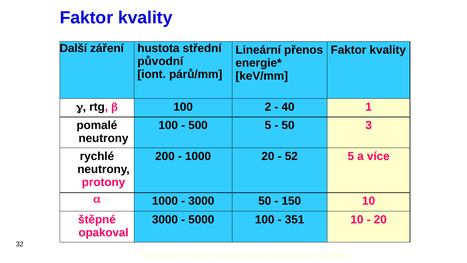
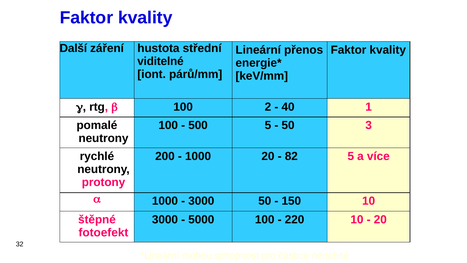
původní: původní -> viditelné (160, 61)
52: 52 -> 82 (291, 156)
351: 351 -> 220 (295, 219)
opakoval: opakoval -> fotoefekt (103, 232)
